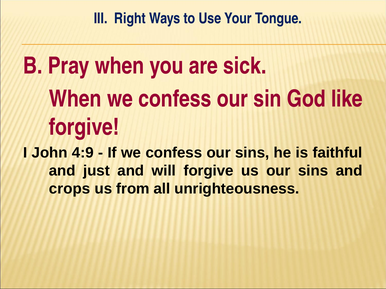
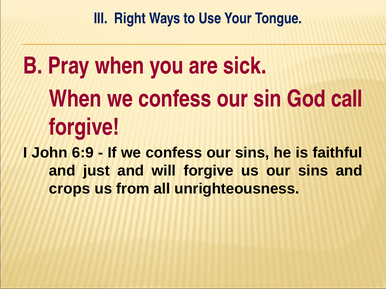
like: like -> call (347, 99)
4:9: 4:9 -> 6:9 (83, 153)
